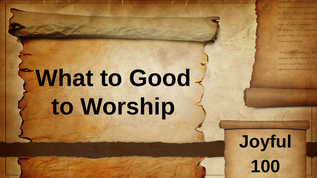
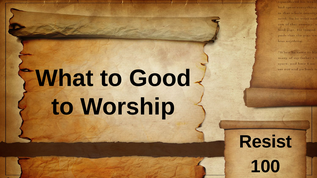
Joyful: Joyful -> Resist (266, 142)
